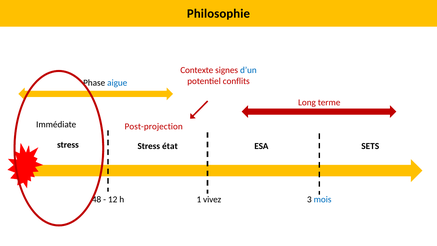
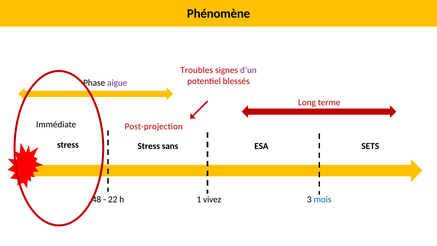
Philosophie: Philosophie -> Phénomène (219, 14)
Contexte: Contexte -> Troubles (197, 70)
d’un colour: blue -> purple (248, 70)
conflits: conflits -> blessés (236, 81)
aigue colour: blue -> purple (117, 83)
état: état -> sans (170, 146)
12: 12 -> 22 (113, 199)
